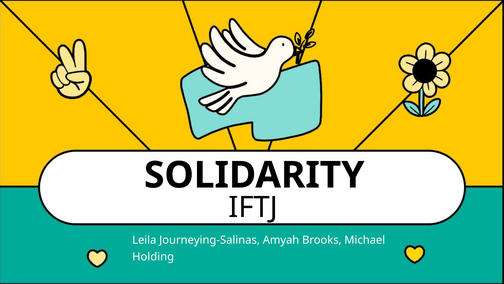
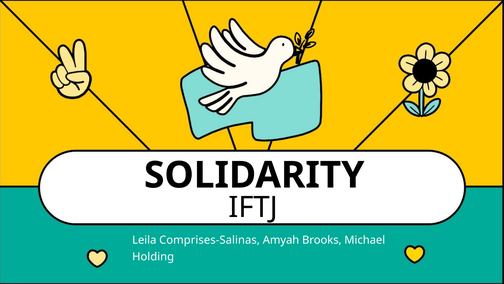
Journeying-Salinas: Journeying-Salinas -> Comprises-Salinas (210, 240)
